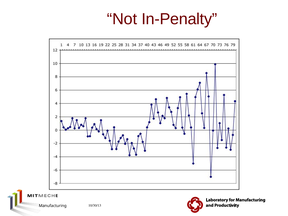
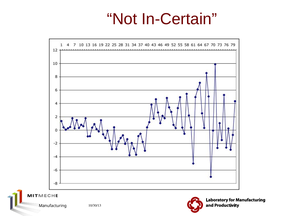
In-Penalty: In-Penalty -> In-Certain (179, 19)
